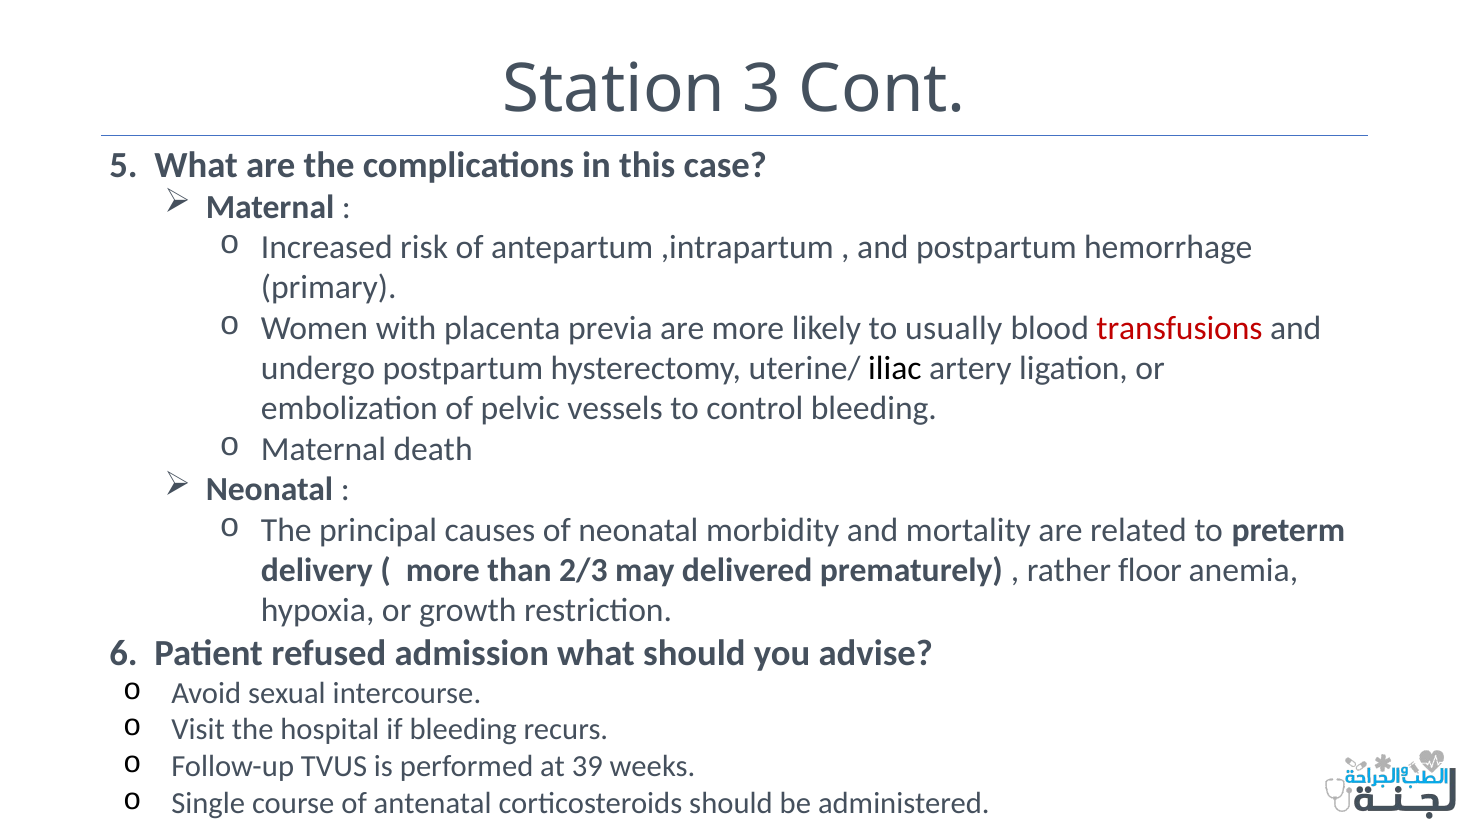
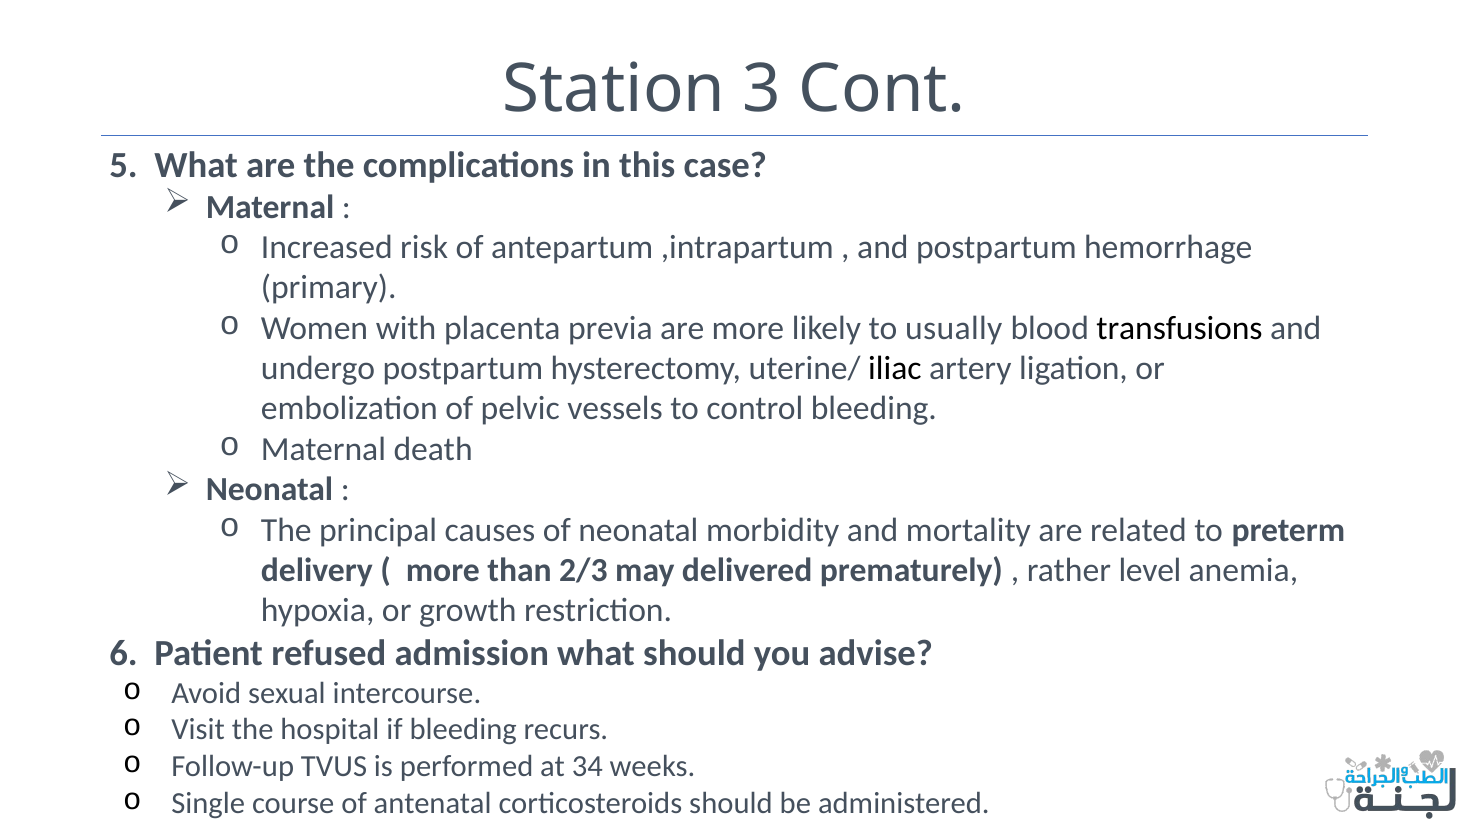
transfusions colour: red -> black (1179, 328)
floor: floor -> level (1150, 571)
39: 39 -> 34 (587, 767)
